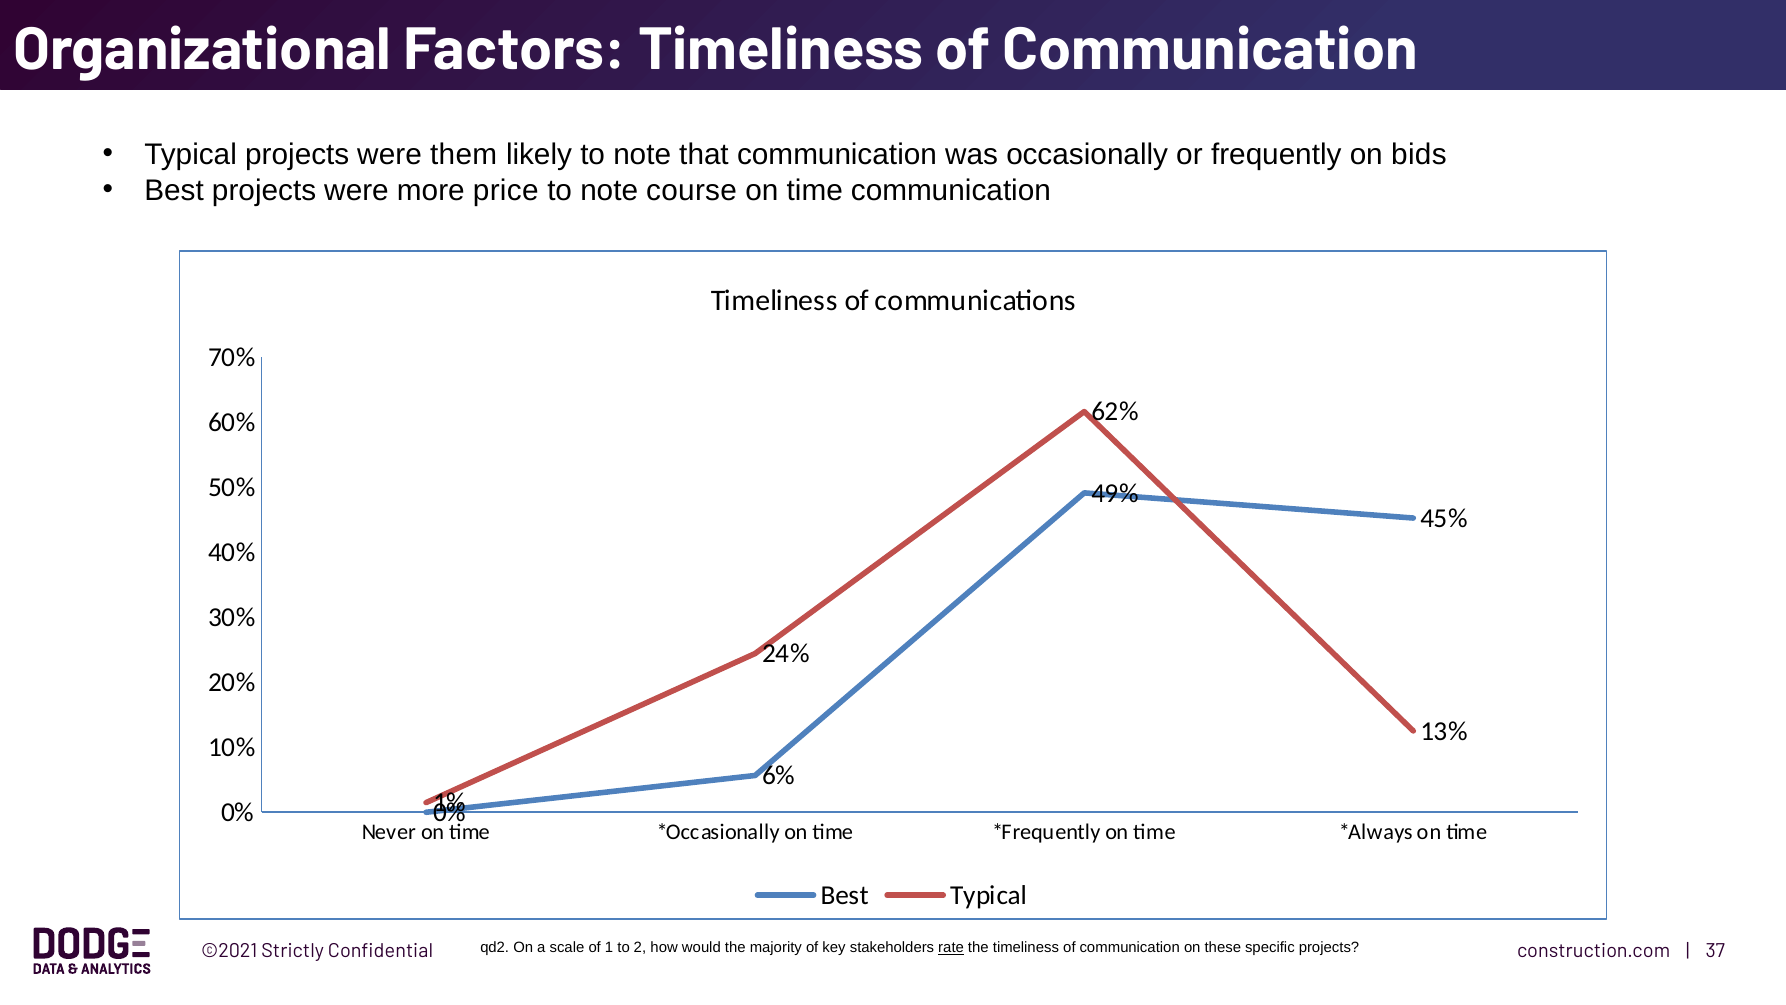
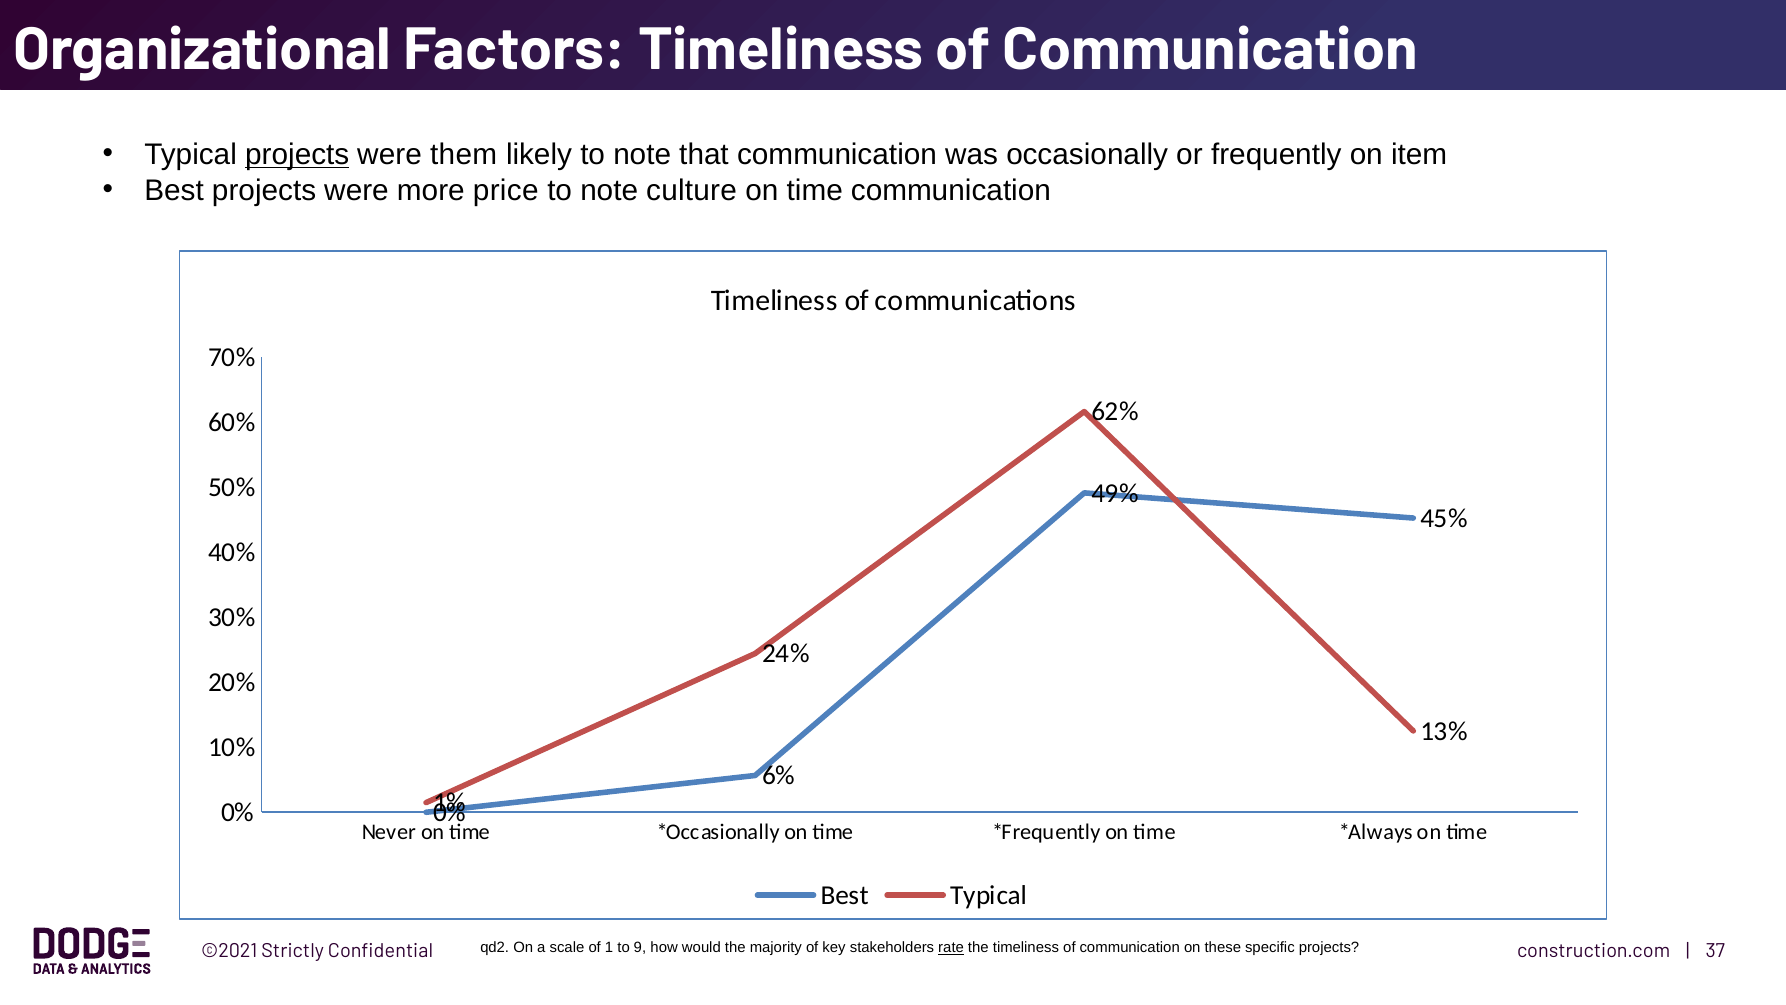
projects underline: none -> present (297, 155)
bids: bids -> item (1419, 155)
course: course -> culture (692, 190)
2: 2 -> 9 (640, 947)
